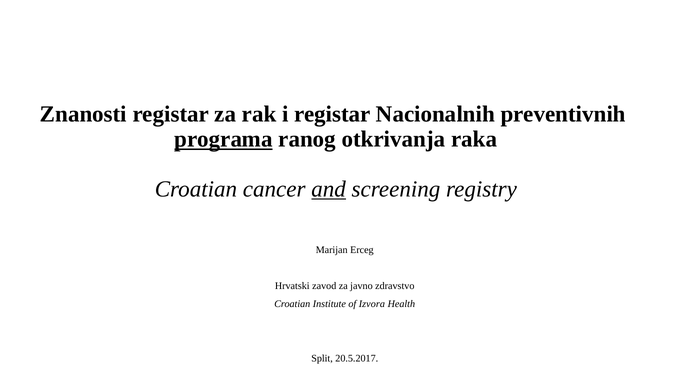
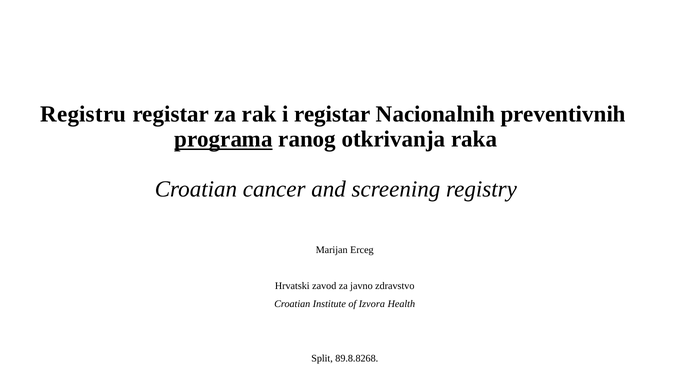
Znanosti: Znanosti -> Registru (83, 114)
and underline: present -> none (329, 189)
20.5.2017: 20.5.2017 -> 89.8.8268 (357, 358)
